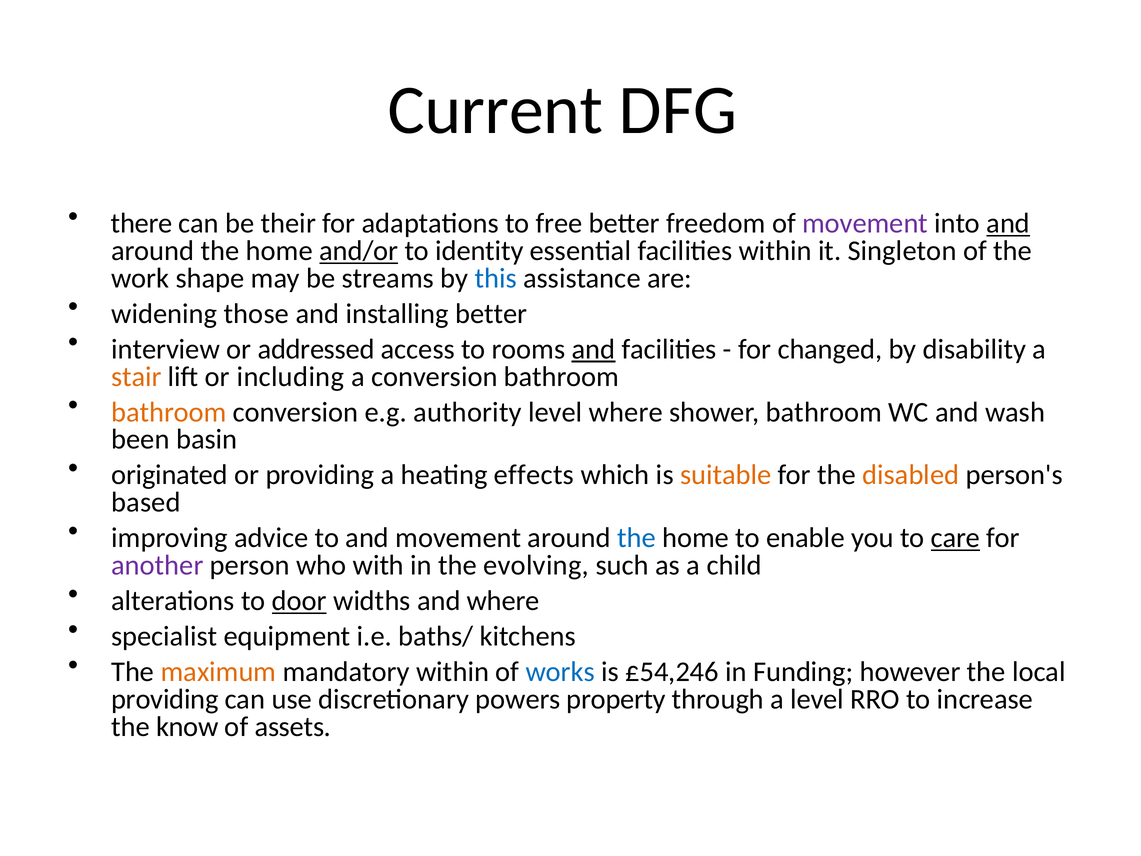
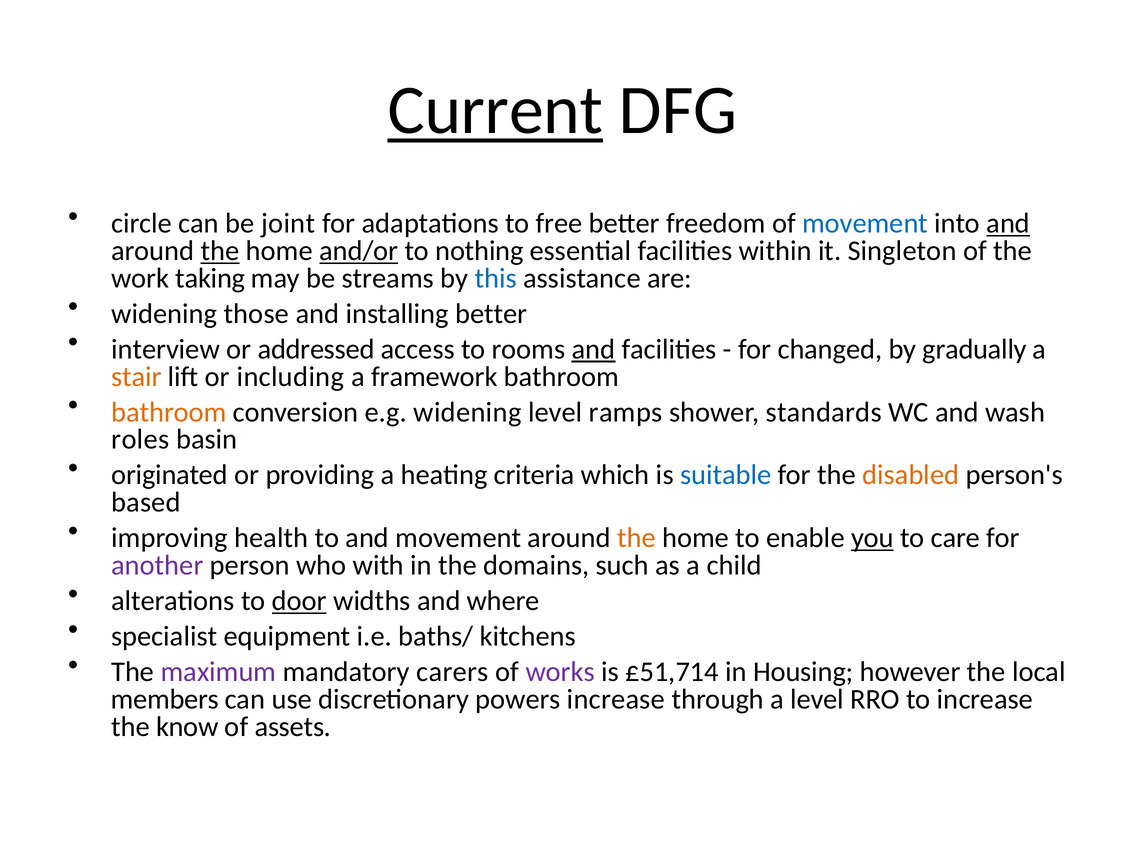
Current underline: none -> present (495, 110)
there: there -> circle (142, 223)
their: their -> joint (288, 223)
movement colour: purple -> blue (865, 223)
the underline: none -> present (220, 251)
identity: identity -> nothing (479, 251)
shape: shape -> taking (210, 278)
disability: disability -> gradually (975, 349)
a conversion: conversion -> framework (434, 377)
e.g authority: authority -> widening (467, 412)
level where: where -> ramps (626, 412)
shower bathroom: bathroom -> standards (824, 412)
been: been -> roles (140, 439)
effects: effects -> criteria (534, 475)
suitable colour: orange -> blue (726, 475)
advice: advice -> health (271, 538)
the colour: blue -> orange (636, 538)
you underline: none -> present (872, 538)
care underline: present -> none (955, 538)
evolving: evolving -> domains (536, 565)
maximum colour: orange -> purple (218, 672)
mandatory within: within -> carers (452, 672)
works colour: blue -> purple (560, 672)
£54,246: £54,246 -> £51,714 (672, 672)
Funding: Funding -> Housing (803, 672)
providing: providing -> members (165, 699)
powers property: property -> increase (616, 699)
